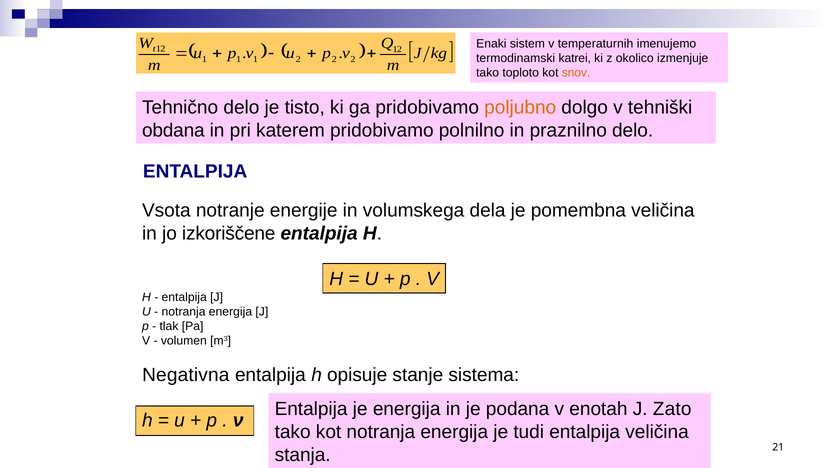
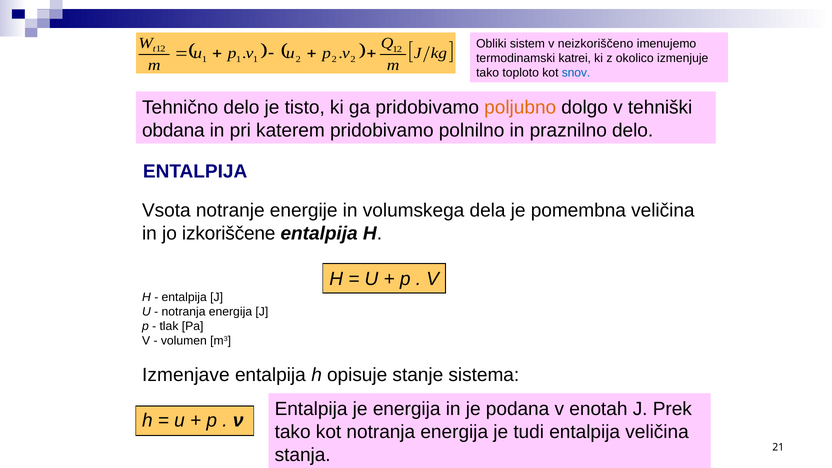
Enaki: Enaki -> Obliki (491, 44)
temperaturnih: temperaturnih -> neizkoriščeno (596, 44)
snov colour: orange -> blue (576, 73)
Negativna: Negativna -> Izmenjave (186, 375)
Zato: Zato -> Prek (672, 409)
